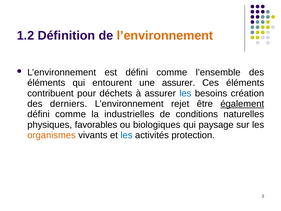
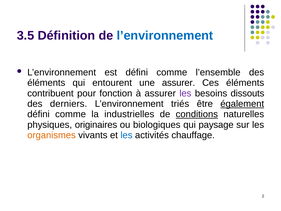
1.2: 1.2 -> 3.5 (25, 35)
l’environnement colour: orange -> blue (165, 35)
déchets: déchets -> fonction (116, 93)
les colour: blue -> purple (185, 93)
création: création -> dissouts (247, 93)
rejet: rejet -> triés (180, 104)
conditions underline: none -> present (197, 114)
favorables: favorables -> originaires (96, 125)
protection: protection -> chauffage (193, 135)
